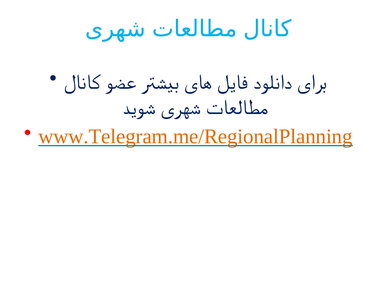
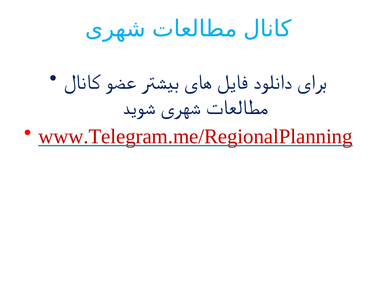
www.Telegram.me/RegionalPlanning colour: orange -> red (195, 136)
